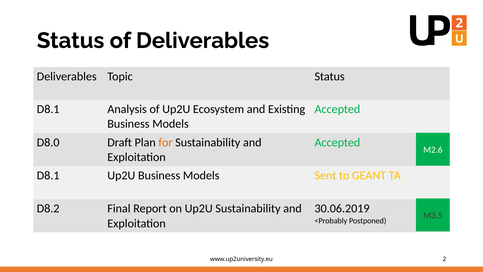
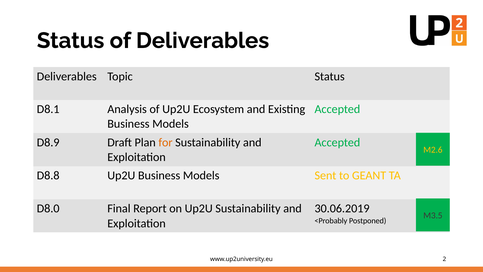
D8.0: D8.0 -> D8.9 (48, 142)
M2.6 colour: white -> yellow (433, 150)
D8.1: D8.1 -> D8.8 (48, 175)
D8.2: D8.2 -> D8.0 (48, 208)
